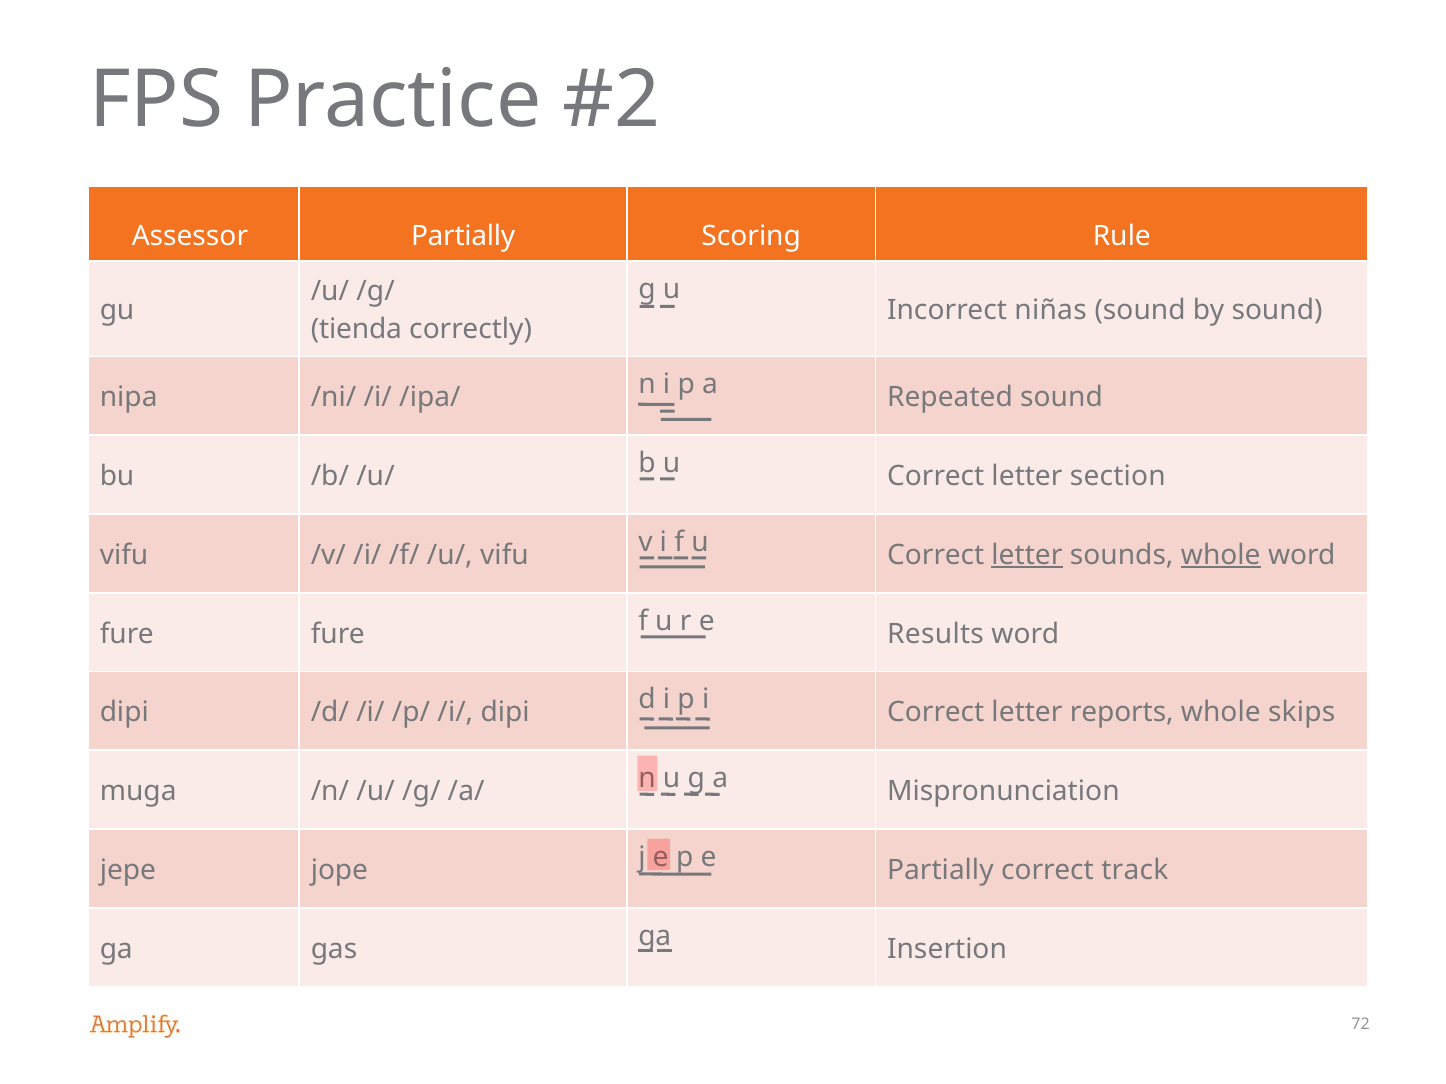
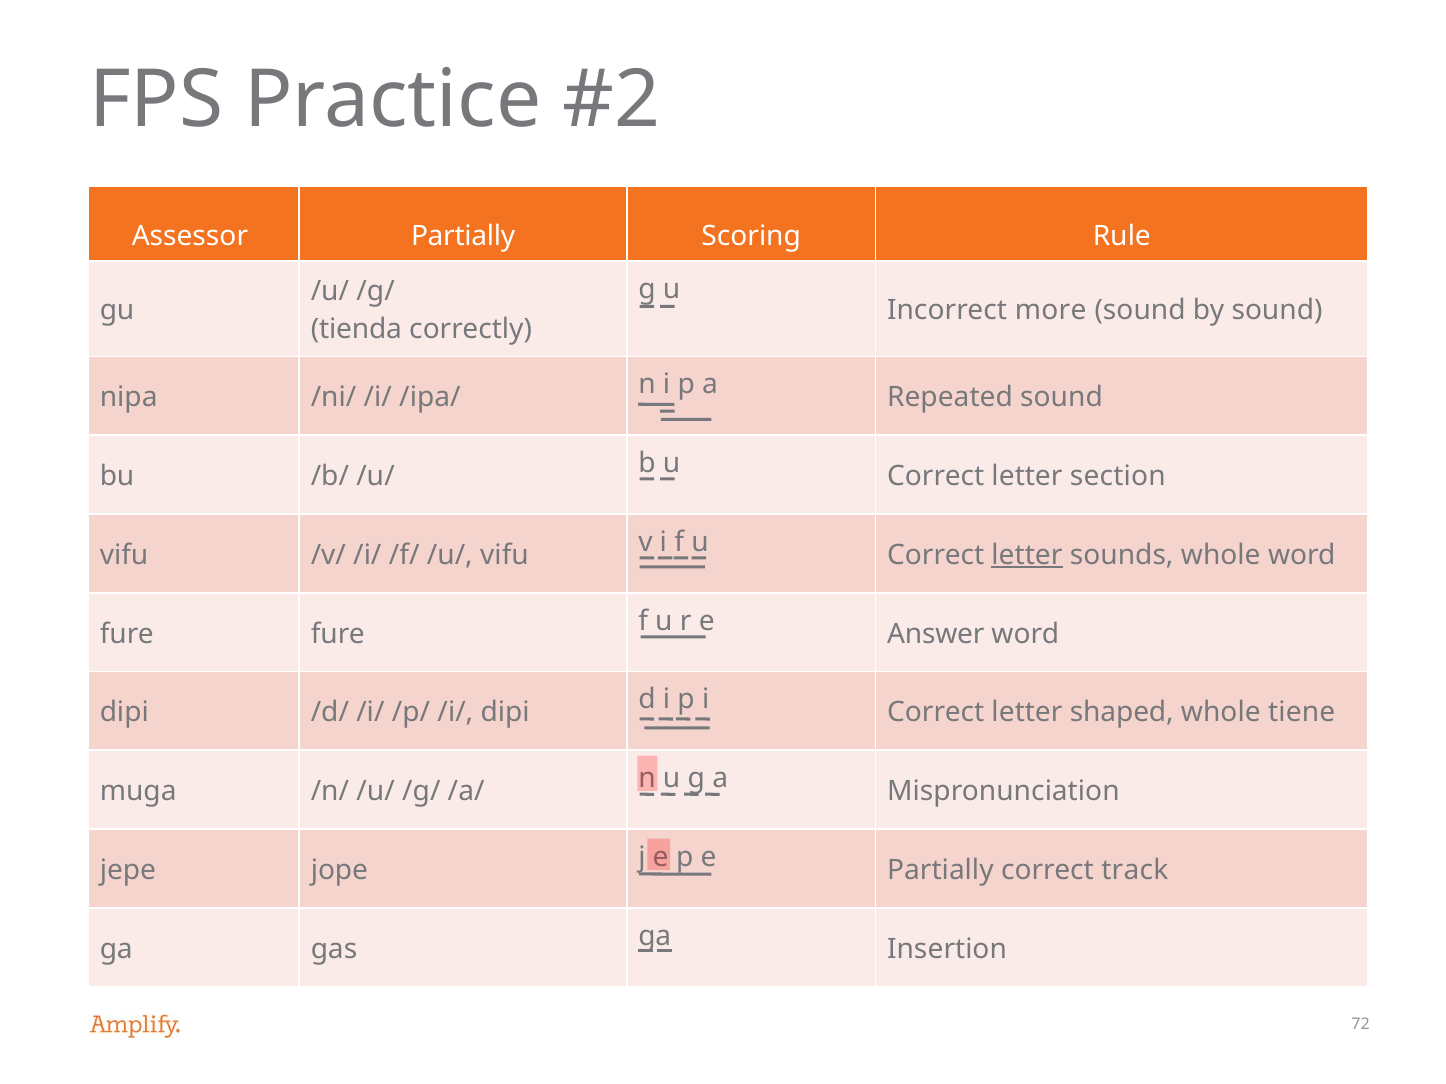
niñas: niñas -> more (1051, 310)
whole underline: present -> none (1221, 555)
Results: Results -> Answer (936, 634)
reports: reports -> shaped (1122, 713)
skips: skips -> tiene (1302, 713)
